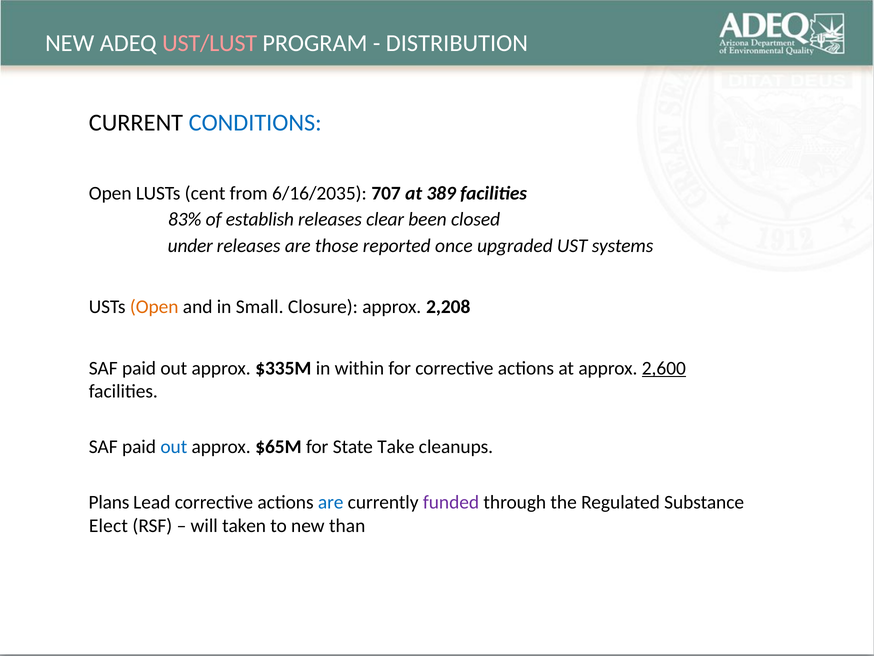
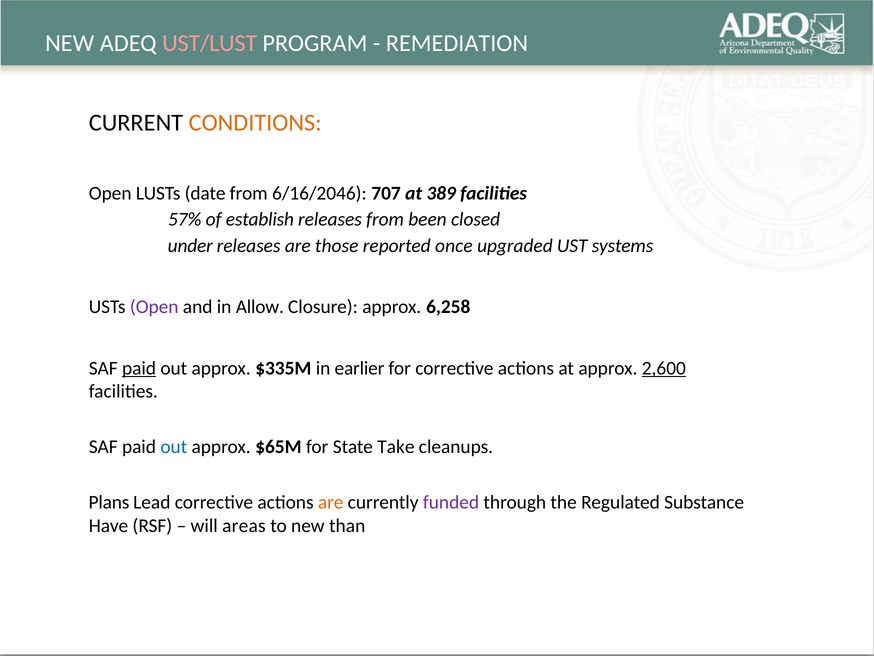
DISTRIBUTION: DISTRIBUTION -> REMEDIATION (457, 43)
CONDITIONS colour: blue -> orange (255, 123)
cent: cent -> date (205, 193)
6/16/2035: 6/16/2035 -> 6/16/2046 (319, 193)
83%: 83% -> 57% (185, 219)
releases clear: clear -> from (385, 219)
Open colour: orange -> purple (154, 307)
Small: Small -> Allow (260, 307)
2,208: 2,208 -> 6,258 (448, 307)
paid underline: none -> present (139, 368)
within: within -> earlier (359, 368)
are colour: blue -> orange (331, 502)
Elect: Elect -> Have (109, 525)
taken: taken -> areas (244, 525)
